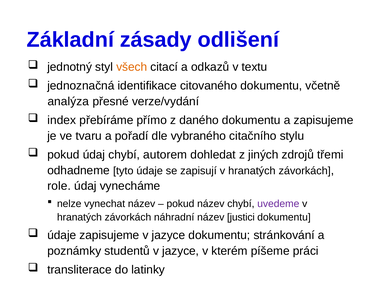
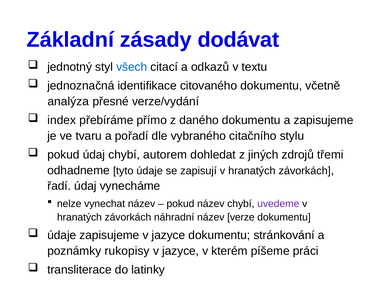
odlišení: odlišení -> dodávat (238, 40)
všech colour: orange -> blue (132, 67)
role: role -> řadí (59, 186)
justici: justici -> verze (241, 217)
studentů: studentů -> rukopisy (127, 251)
